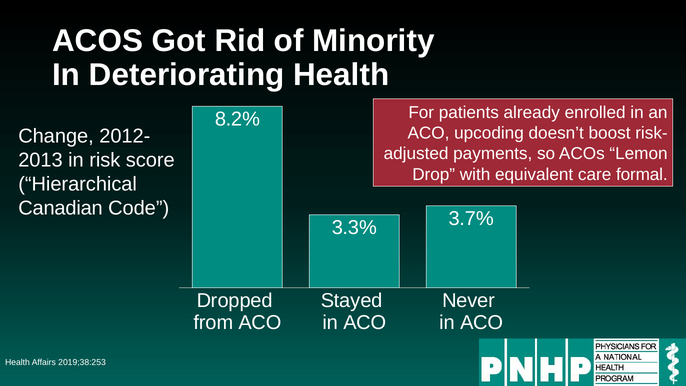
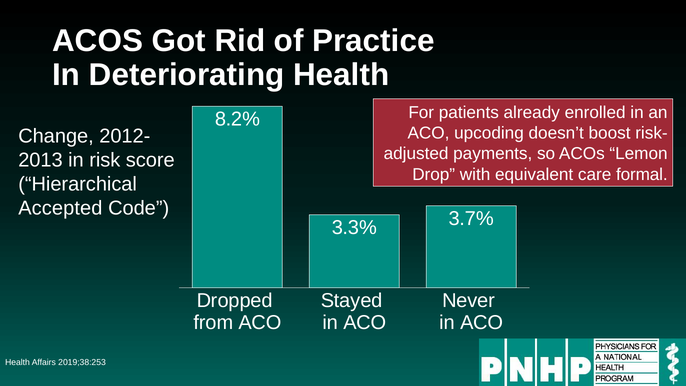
Minority: Minority -> Practice (373, 41)
Canadian: Canadian -> Accepted (60, 208)
